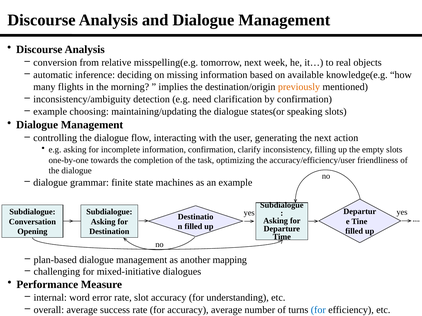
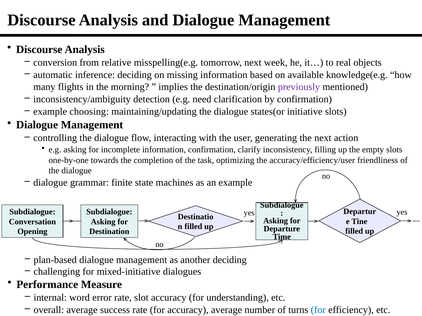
previously colour: orange -> purple (299, 87)
speaking: speaking -> initiative (305, 112)
another mapping: mapping -> deciding (230, 260)
